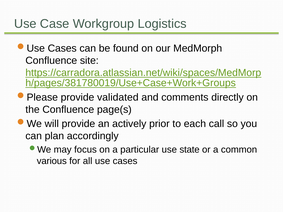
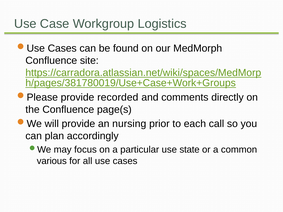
validated: validated -> recorded (118, 97)
actively: actively -> nursing (129, 124)
